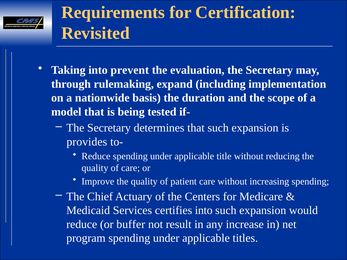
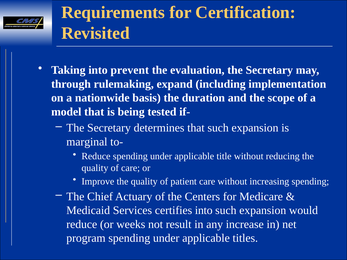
provides: provides -> marginal (87, 142)
buffer: buffer -> weeks (131, 224)
